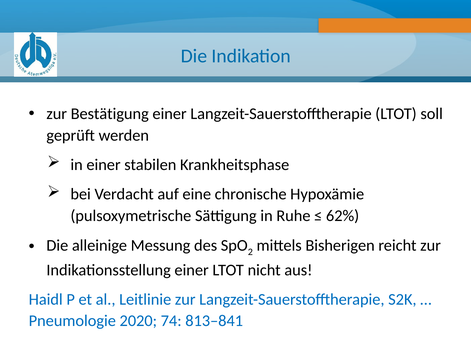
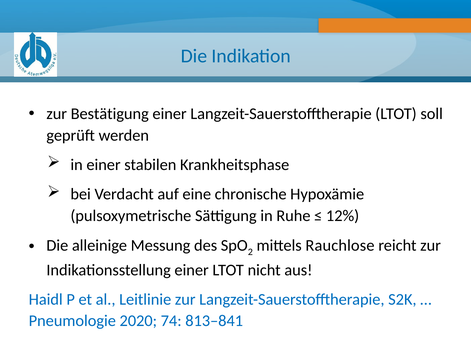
62%: 62% -> 12% (343, 216)
Bisherigen: Bisherigen -> Rauchlose (340, 246)
